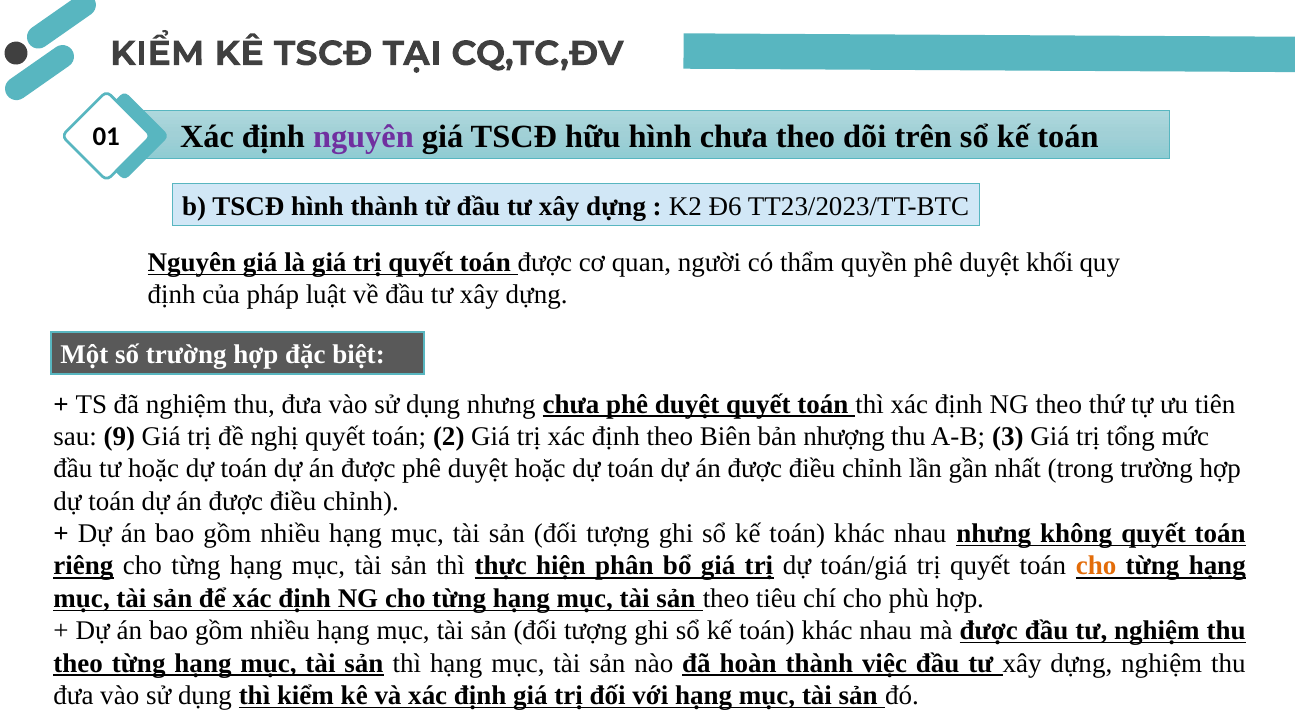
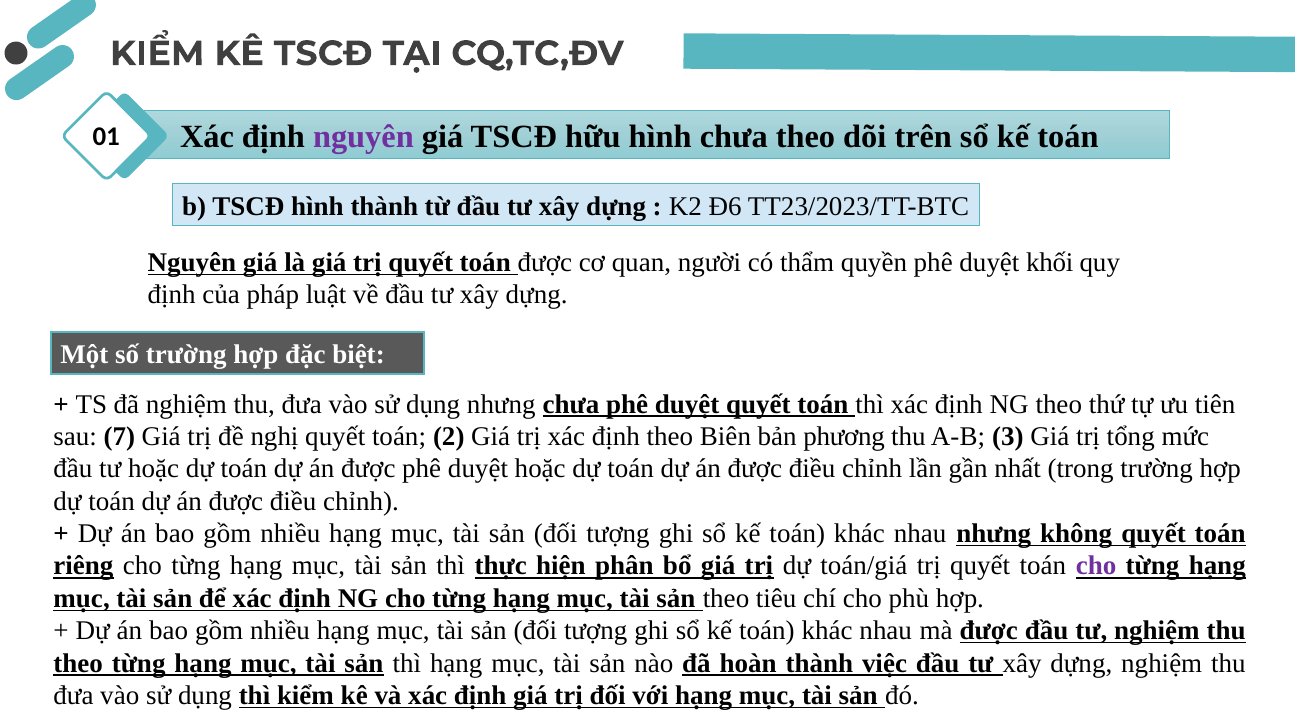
9: 9 -> 7 (119, 437)
nhượng: nhượng -> phương (844, 437)
cho colour: orange -> purple (1096, 566)
